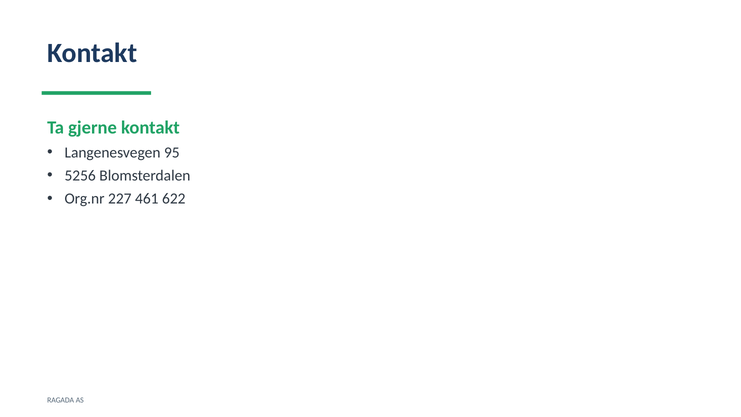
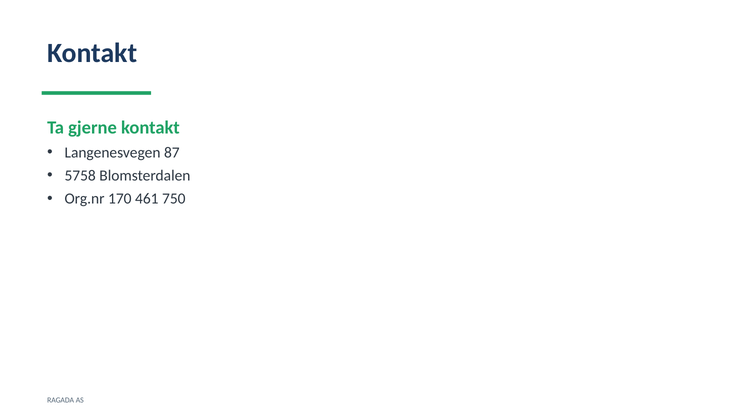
95: 95 -> 87 (172, 152)
5256: 5256 -> 5758 (80, 176)
227: 227 -> 170 (120, 199)
622: 622 -> 750 (174, 199)
